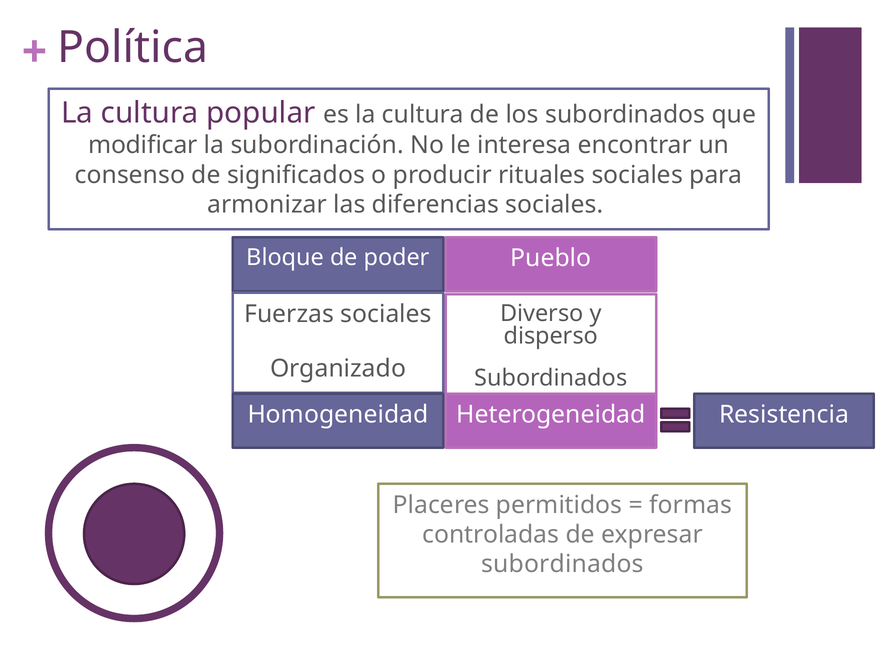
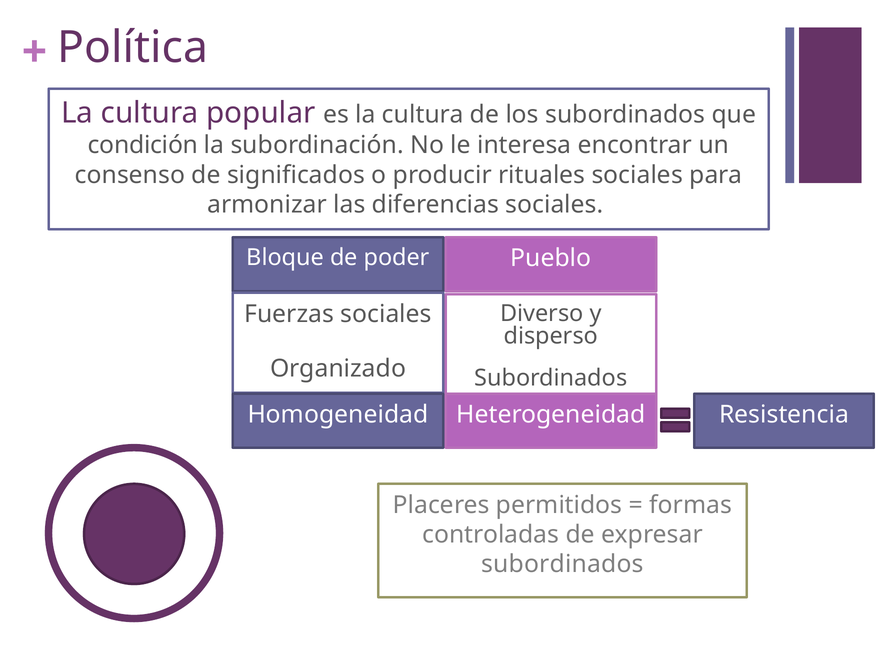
modificar: modificar -> condición (143, 145)
